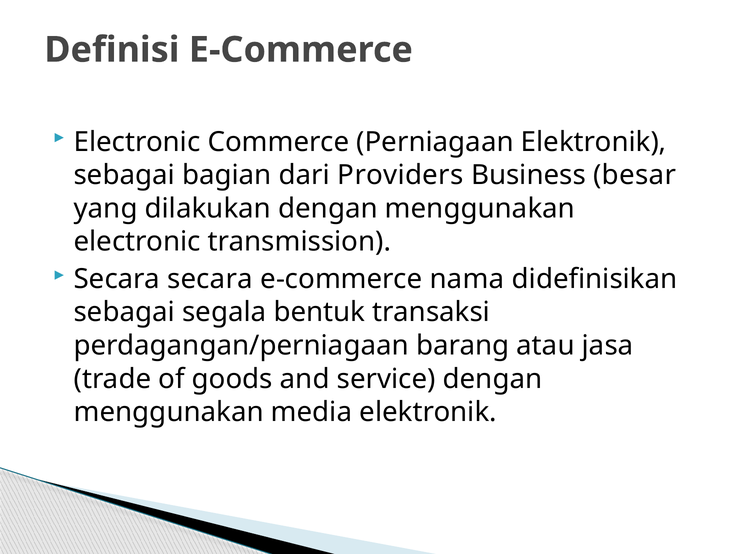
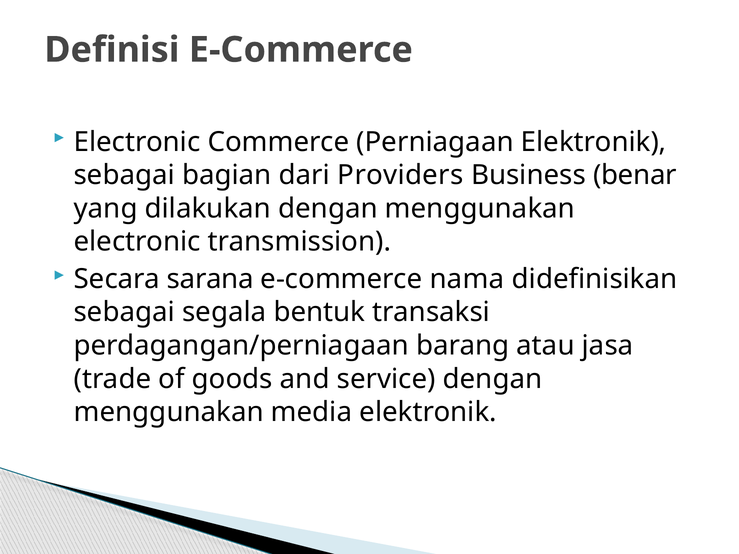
besar: besar -> benar (635, 175)
Secara secara: secara -> sarana (210, 279)
